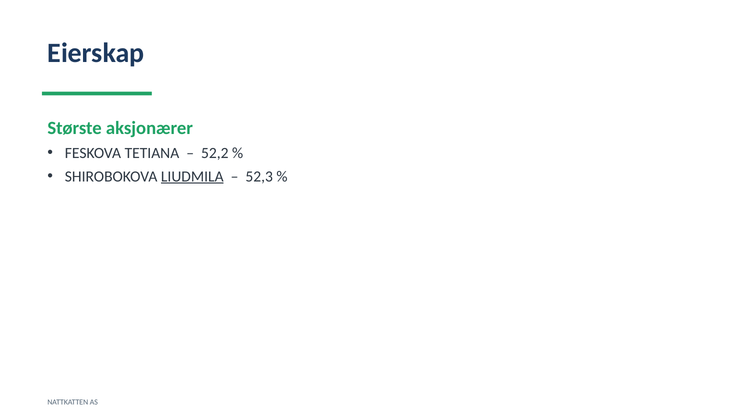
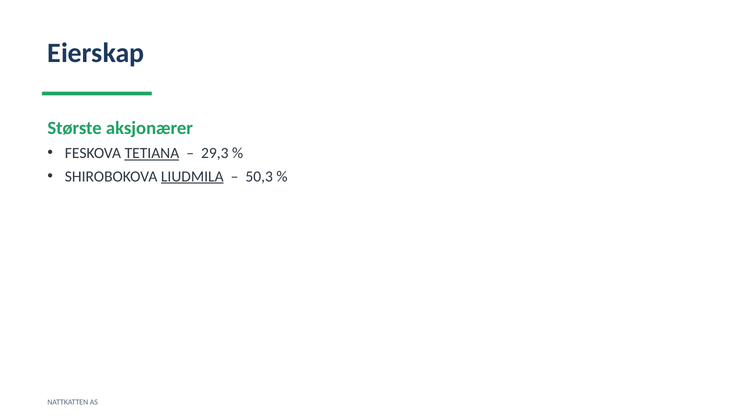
TETIANA underline: none -> present (152, 153)
52,2: 52,2 -> 29,3 (215, 153)
52,3: 52,3 -> 50,3 (259, 176)
